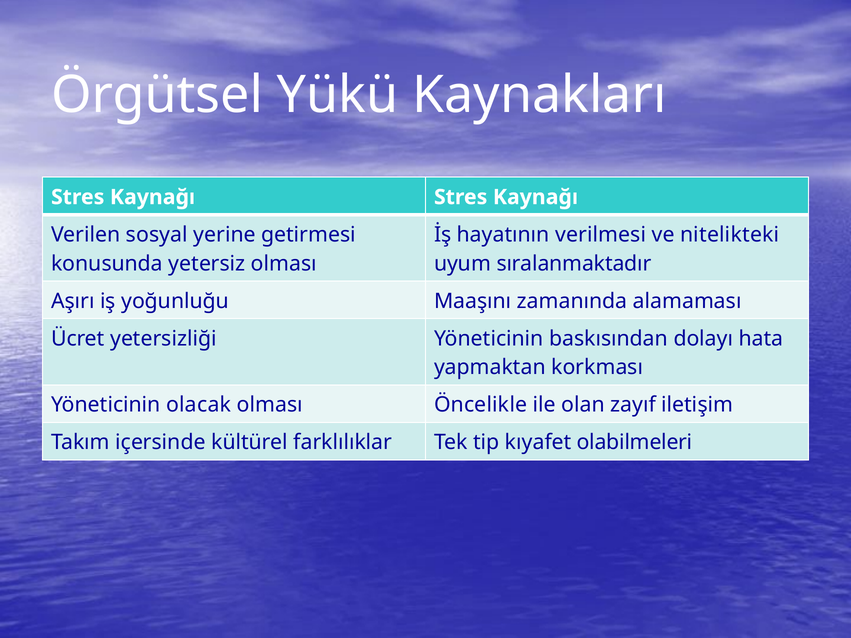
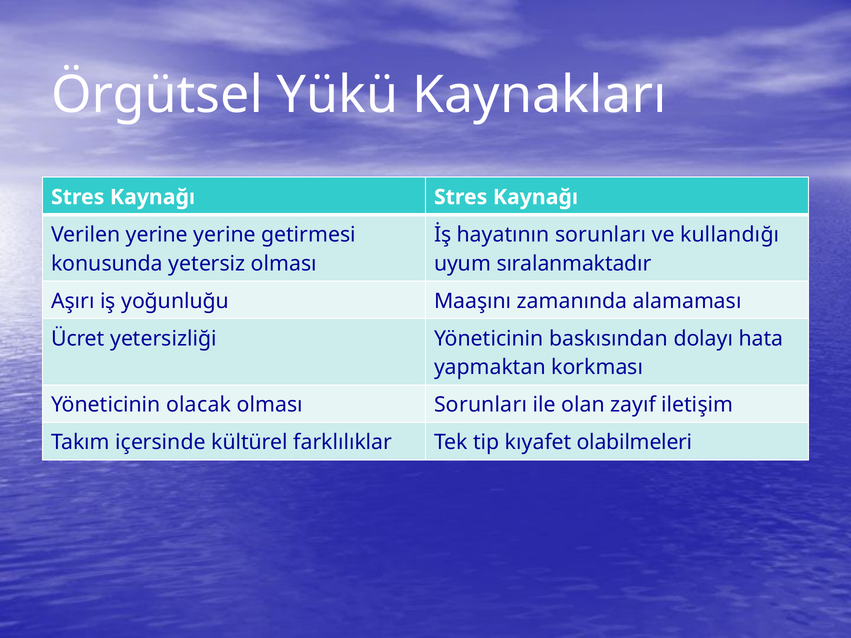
Verilen sosyal: sosyal -> yerine (157, 235)
hayatının verilmesi: verilmesi -> sorunları (601, 235)
nitelikteki: nitelikteki -> kullandığı (730, 235)
olması Öncelikle: Öncelikle -> Sorunları (481, 405)
